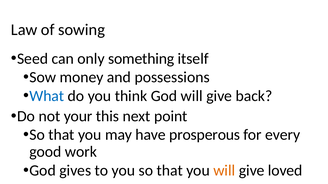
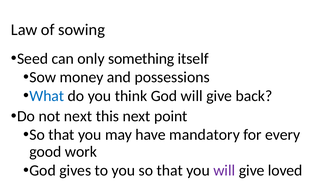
not your: your -> next (78, 117)
prosperous: prosperous -> mandatory (205, 135)
will colour: orange -> purple (224, 171)
